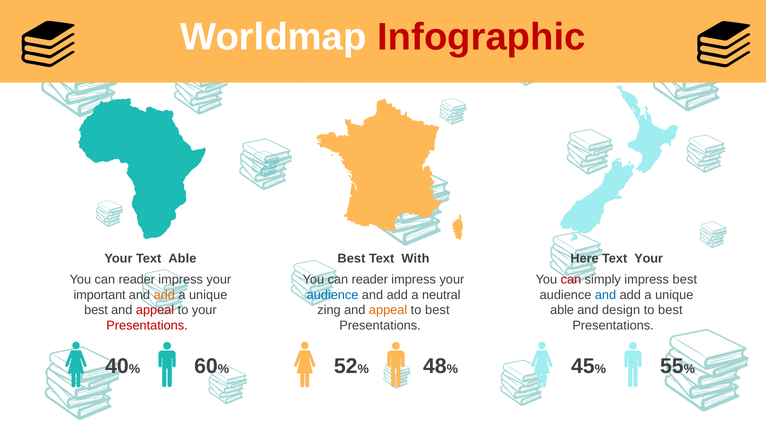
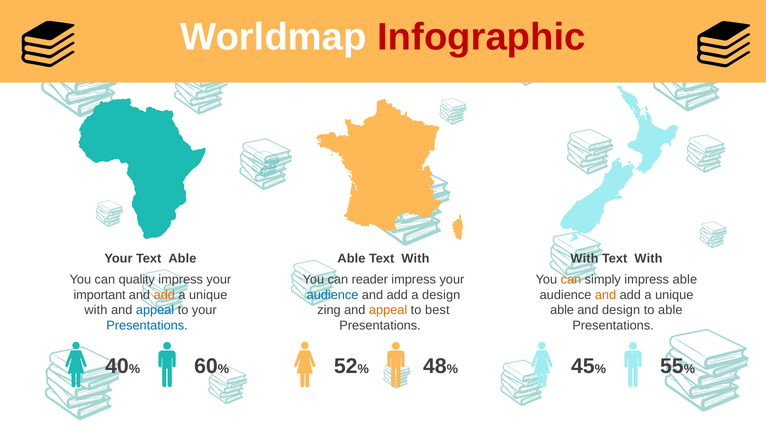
Best: Best -> Able (351, 259)
Here: Here -> With (584, 259)
Your: Your -> With (648, 259)
reader: reader -> quality (137, 279)
can colour: red -> orange (571, 279)
impress best: best -> able (685, 279)
a neutral: neutral -> design (441, 295)
and colour: blue -> orange (606, 295)
best: best -> with (96, 310)
appeal colour: red -> blue (155, 310)
best: best -> able (670, 310)
Presentations colour: red -> blue (147, 325)
